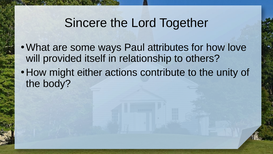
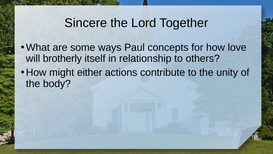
attributes: attributes -> concepts (168, 47)
provided: provided -> brotherly (62, 58)
